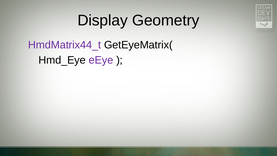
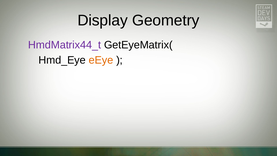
eEye colour: purple -> orange (101, 60)
